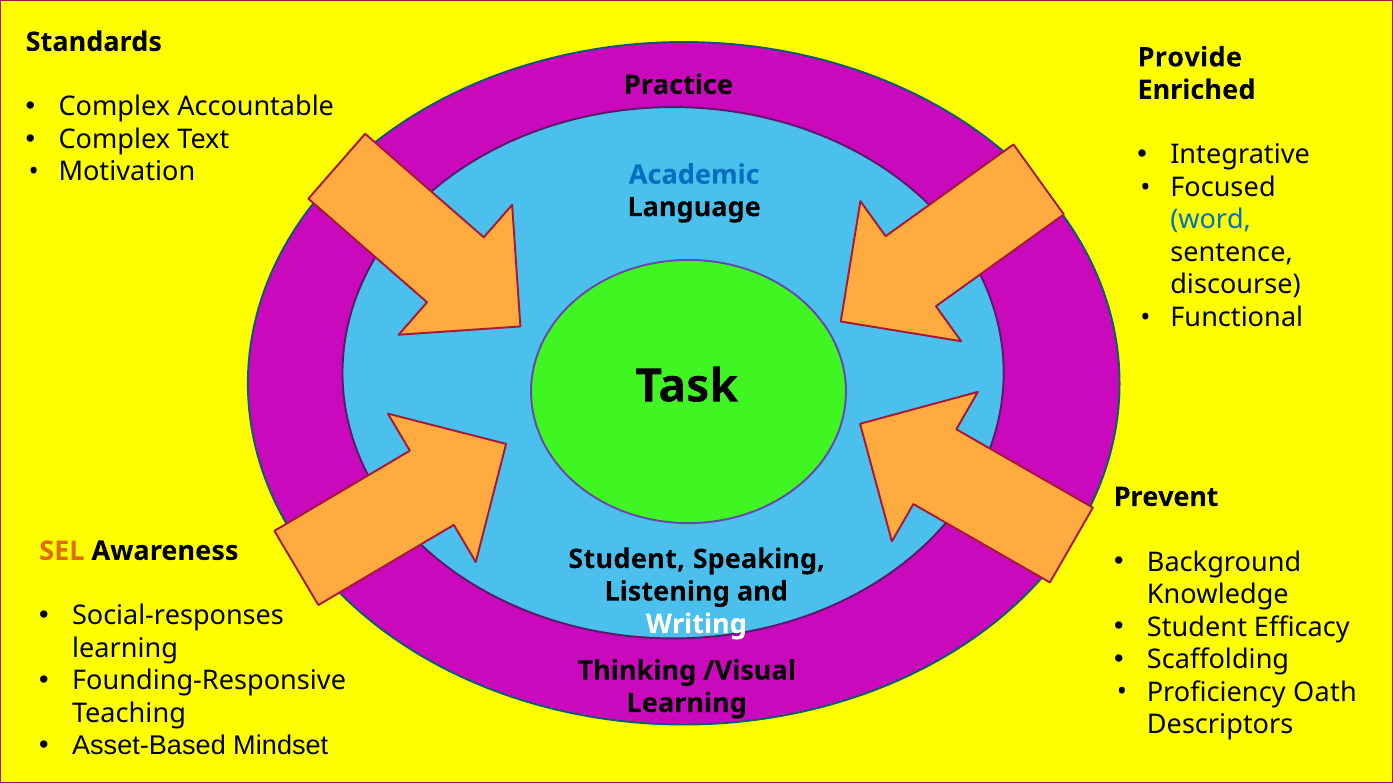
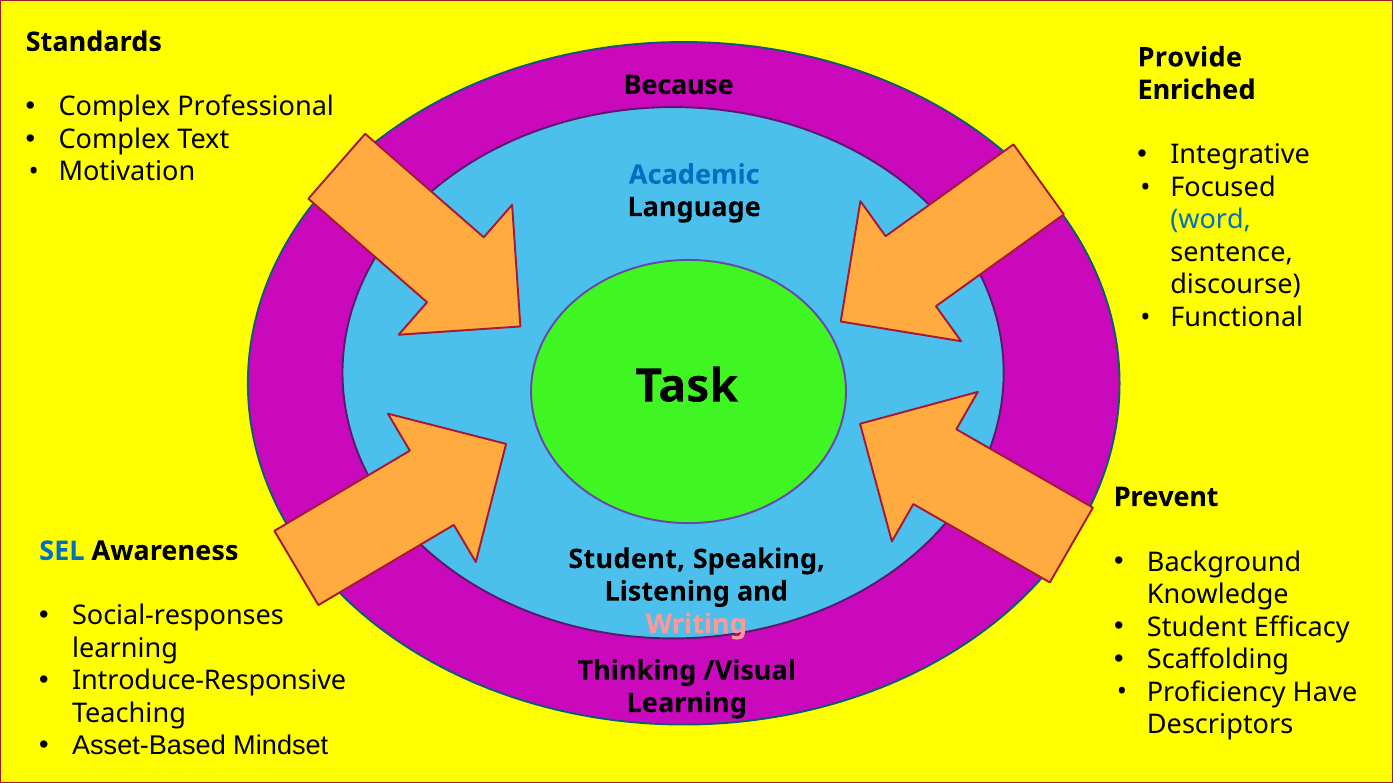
Practice: Practice -> Because (679, 85)
Accountable: Accountable -> Professional (256, 107)
SEL colour: orange -> blue (62, 551)
Writing colour: white -> pink (696, 625)
Founding-Responsive: Founding-Responsive -> Introduce-Responsive (209, 681)
Oath: Oath -> Have (1325, 693)
